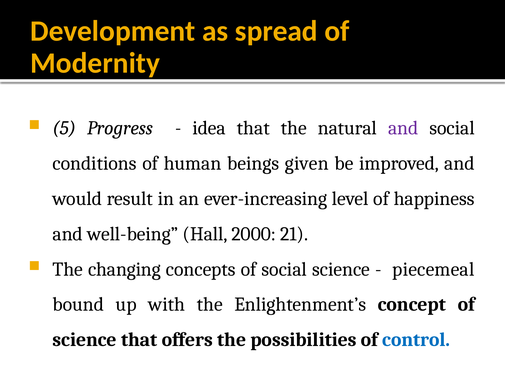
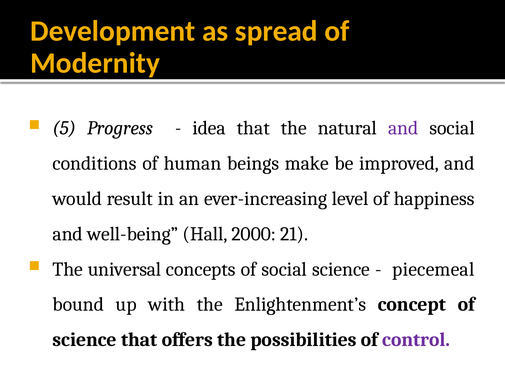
given: given -> make (307, 163)
changing: changing -> universal (124, 269)
control colour: blue -> purple (416, 340)
